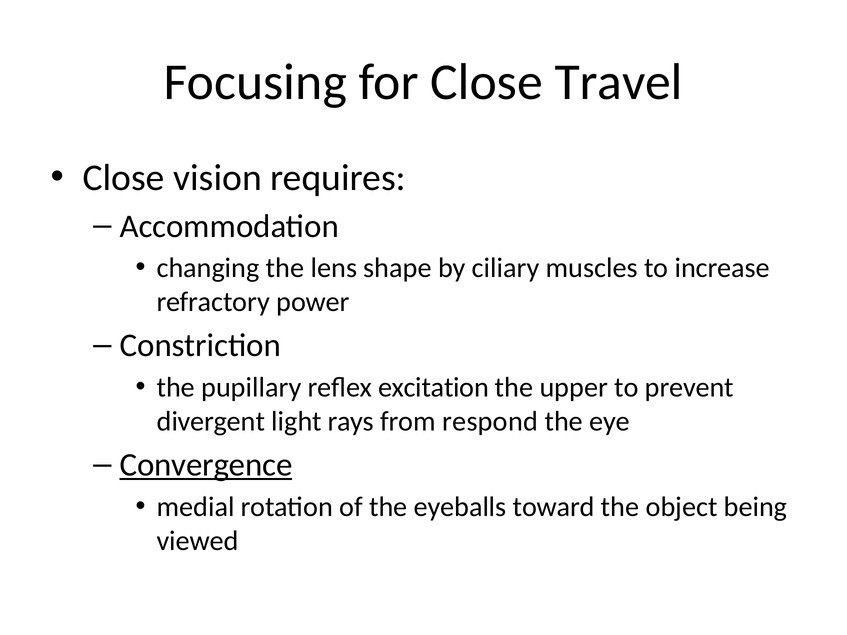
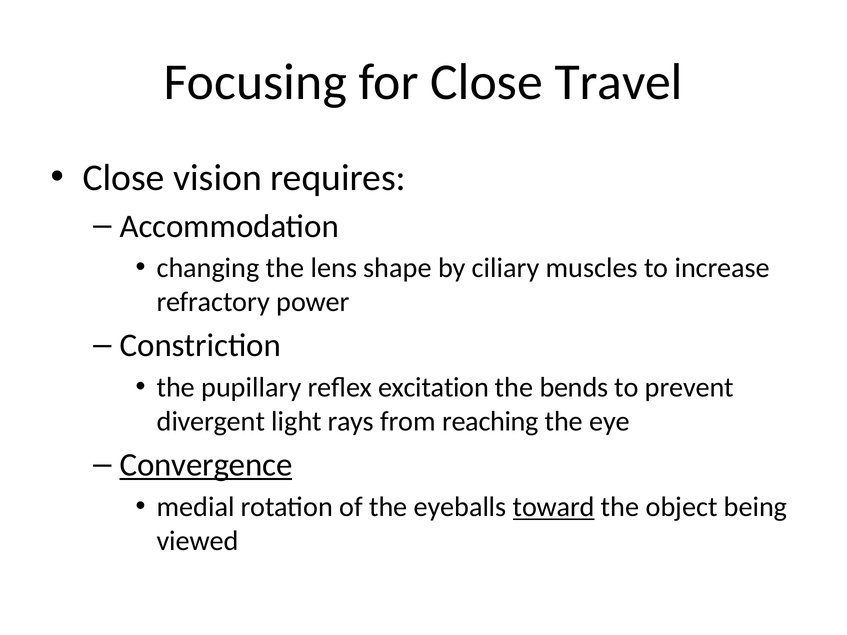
upper: upper -> bends (574, 388)
respond: respond -> reaching (490, 422)
toward underline: none -> present (554, 507)
